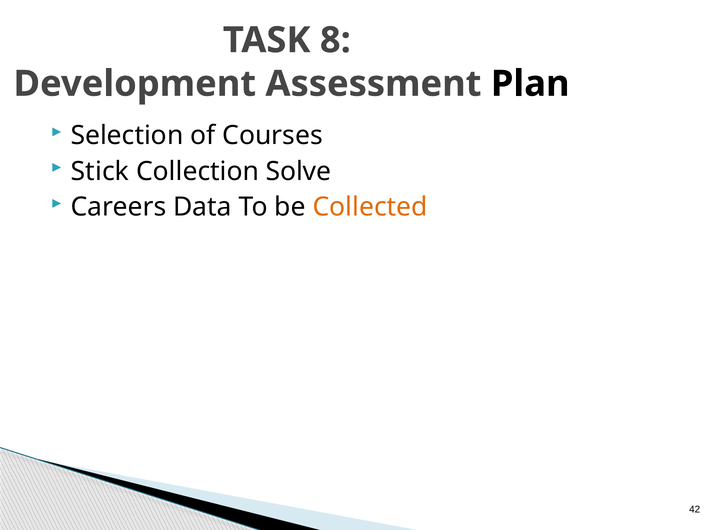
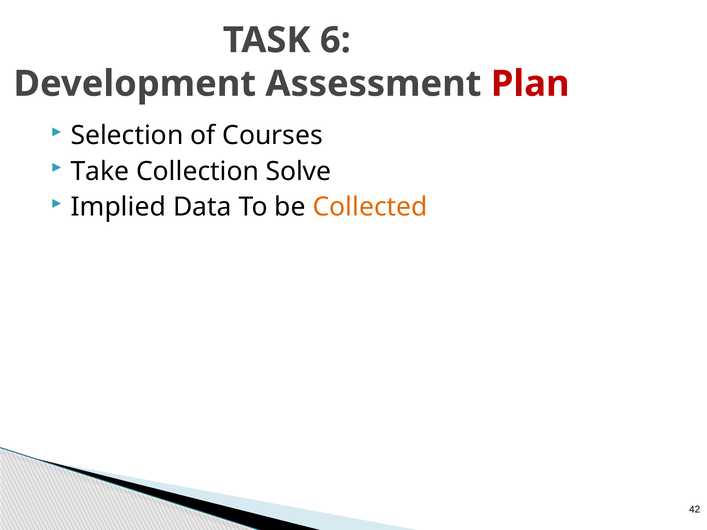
8: 8 -> 6 (335, 40)
Plan colour: black -> red (530, 84)
Stick: Stick -> Take (100, 172)
Careers: Careers -> Implied (118, 207)
